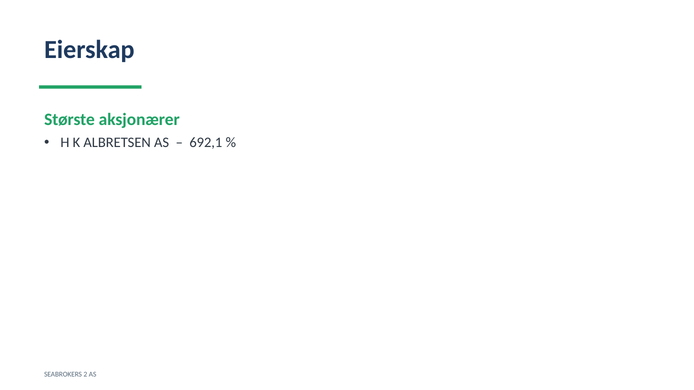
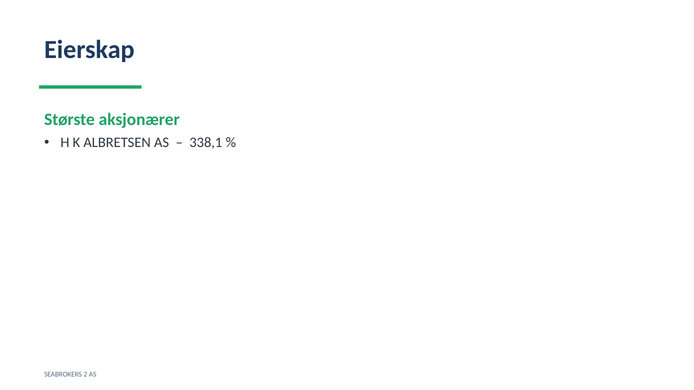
692,1: 692,1 -> 338,1 (206, 143)
